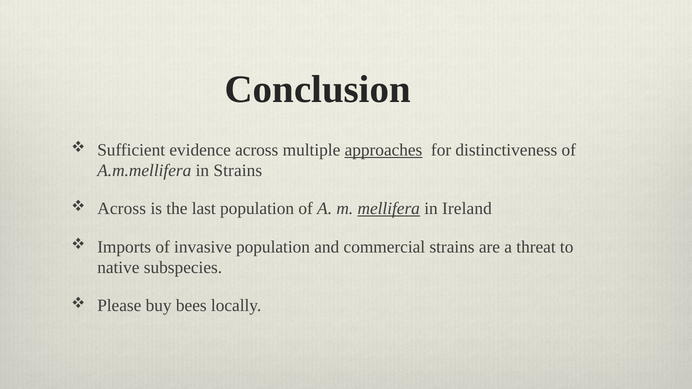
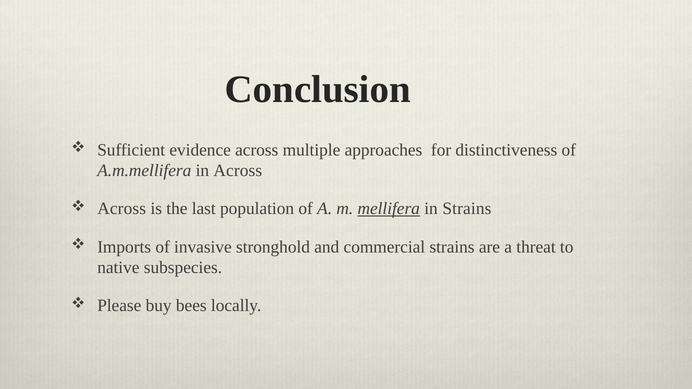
approaches underline: present -> none (384, 150)
in Strains: Strains -> Across (238, 171)
in Ireland: Ireland -> Strains (467, 209)
invasive population: population -> stronghold (273, 247)
